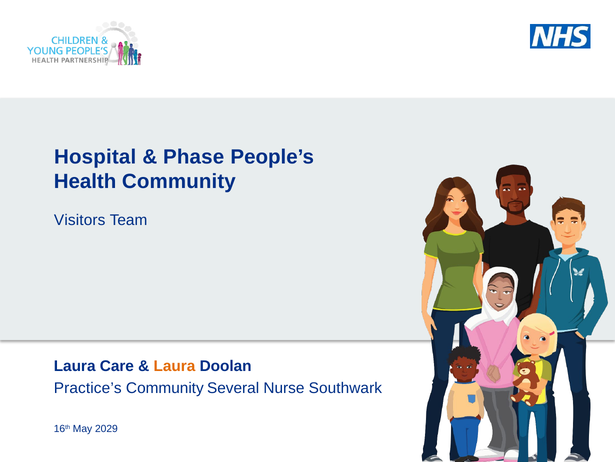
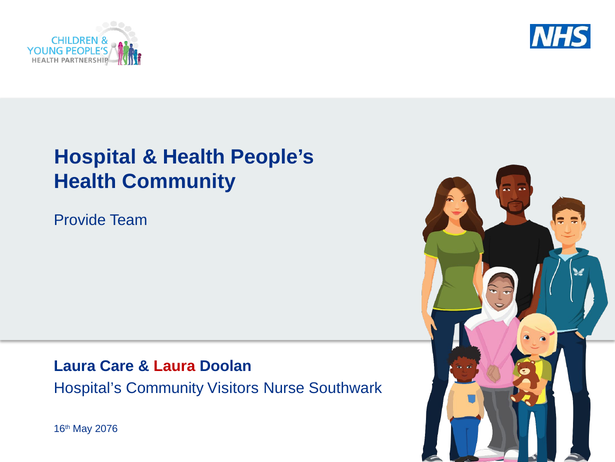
Phase: Phase -> Health (194, 157)
Visitors: Visitors -> Provide (80, 220)
Laura colour: orange -> red (174, 366)
Practice’s: Practice’s -> Hospital’s (88, 388)
Several: Several -> Visitors (233, 388)
2029: 2029 -> 2076 (106, 428)
